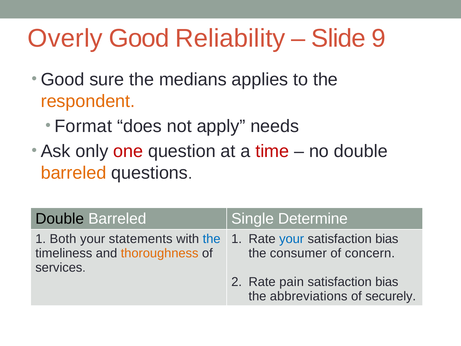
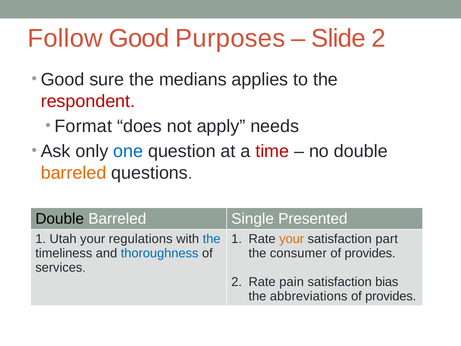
Overly: Overly -> Follow (65, 38)
Reliability: Reliability -> Purposes (230, 38)
Slide 9: 9 -> 2 (379, 38)
respondent colour: orange -> red (88, 101)
one colour: red -> blue (128, 151)
Determine: Determine -> Presented (313, 219)
Both: Both -> Utah (63, 239)
statements: statements -> regulations (141, 239)
your colour: blue -> orange (292, 239)
bias: bias -> part (387, 239)
thoroughness colour: orange -> blue (160, 253)
concern: concern -> provides (370, 253)
securely: securely -> provides (391, 296)
